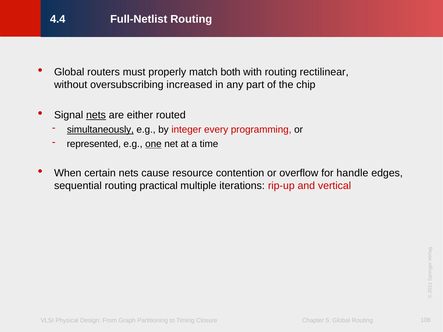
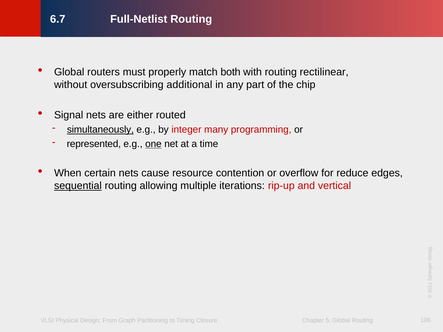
4.4: 4.4 -> 6.7 (58, 19)
increased: increased -> additional (189, 85)
nets underline: present -> none (96, 115)
every: every -> many (216, 130)
handle: handle -> reduce (352, 173)
sequential underline: none -> present (78, 186)
practical: practical -> allowing (159, 186)
